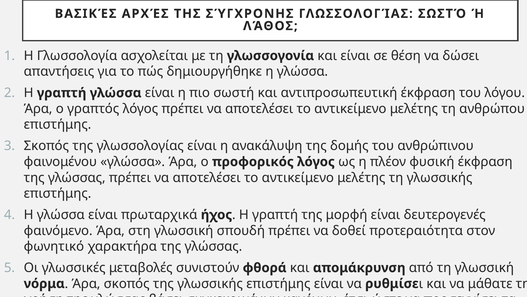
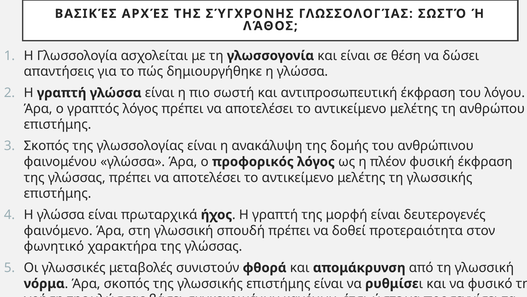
μάθατε: μάθατε -> φυσικό (490, 283)
